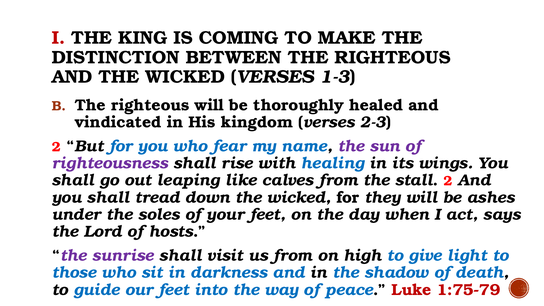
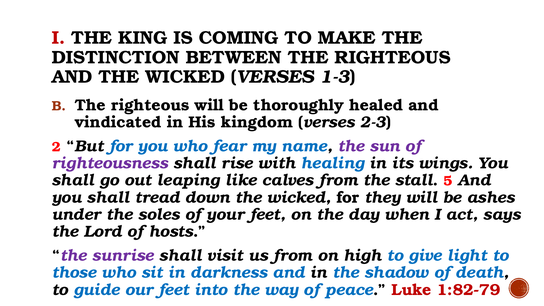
stall 2: 2 -> 5 (448, 181)
1:75-79: 1:75-79 -> 1:82-79 (469, 290)
